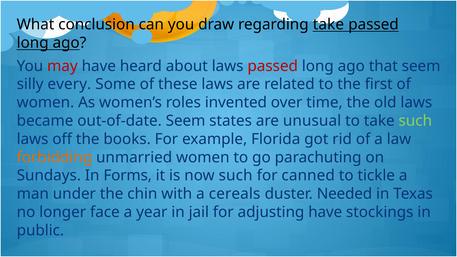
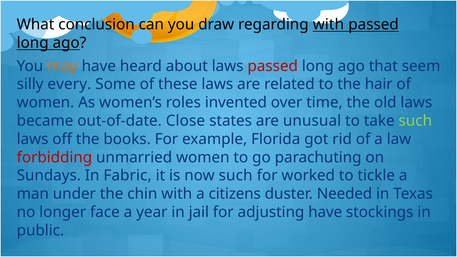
regarding take: take -> with (328, 24)
may colour: red -> orange (62, 66)
first: first -> hair (379, 84)
out-of-date Seem: Seem -> Close (185, 121)
forbidding colour: orange -> red (54, 157)
Forms: Forms -> Fabric (128, 176)
canned: canned -> worked (308, 176)
cereals: cereals -> citizens (235, 194)
